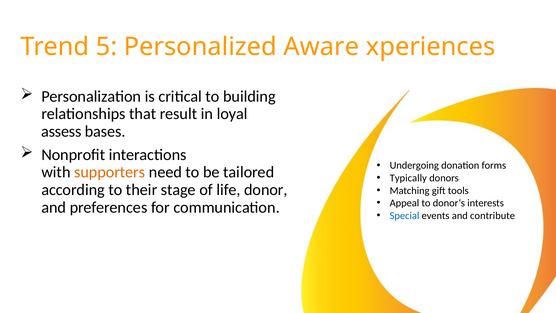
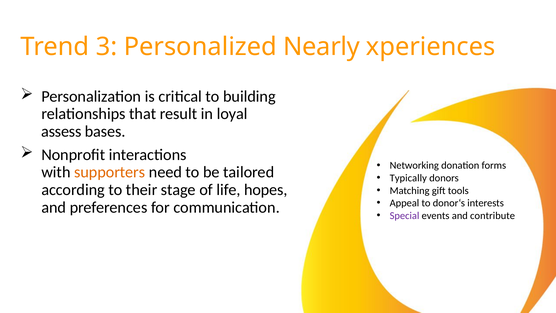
5: 5 -> 3 (106, 47)
Aware: Aware -> Nearly (322, 47)
Undergoing: Undergoing -> Networking (414, 165)
donor: donor -> hopes (266, 190)
Special colour: blue -> purple (405, 215)
